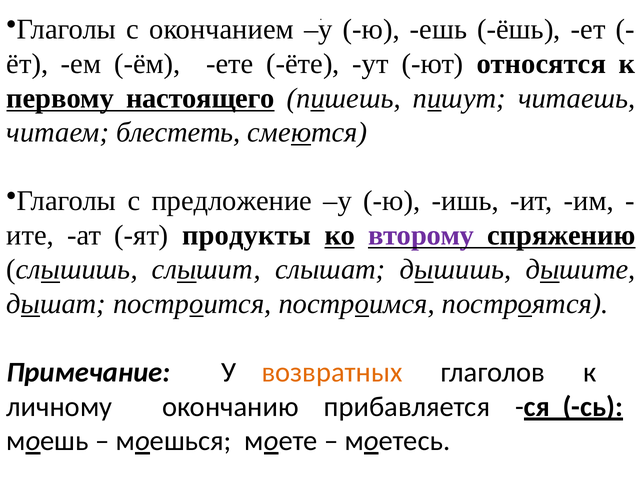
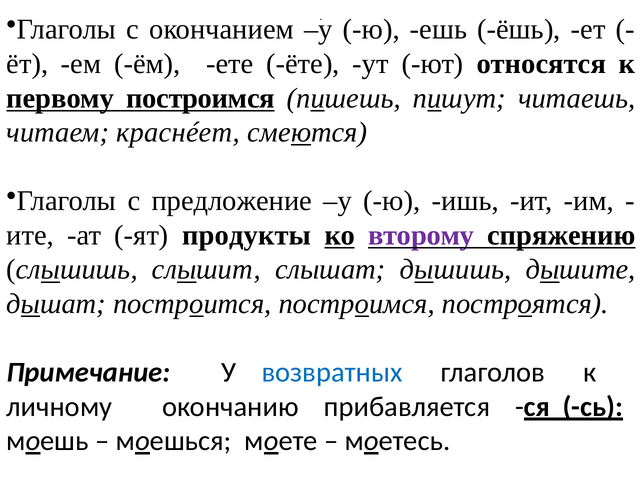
первому настоящего: настоящего -> построимся (200, 98)
блестеть: блестеть -> краснéет (178, 132)
возвратных colour: orange -> blue (332, 372)
